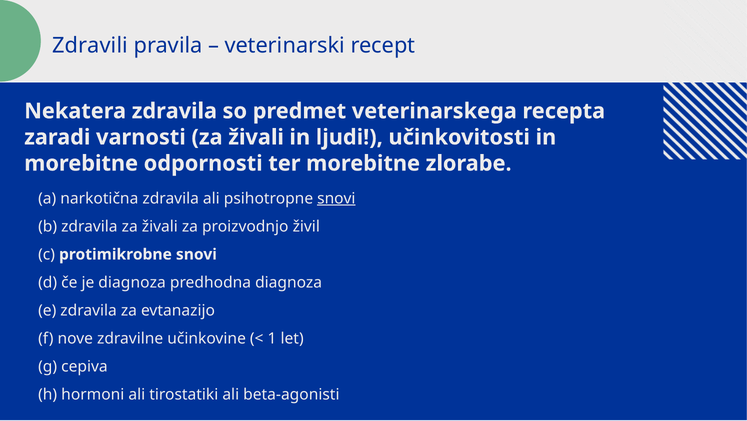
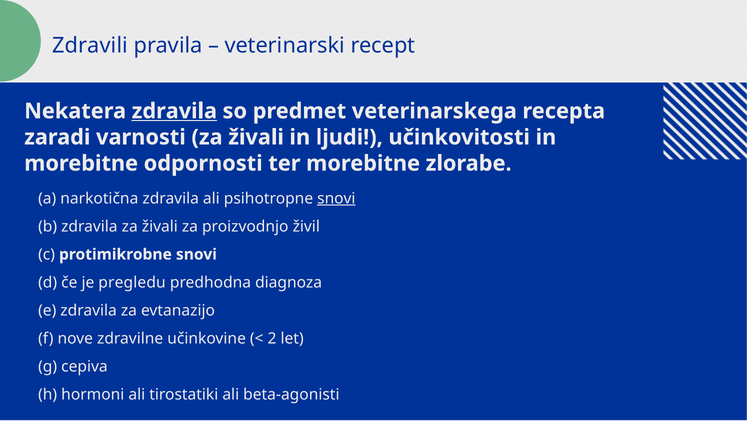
zdravila underline: none -> present (174, 111)
je diagnoza: diagnoza -> pregledu (132, 282)
1: 1 -> 2 (272, 338)
